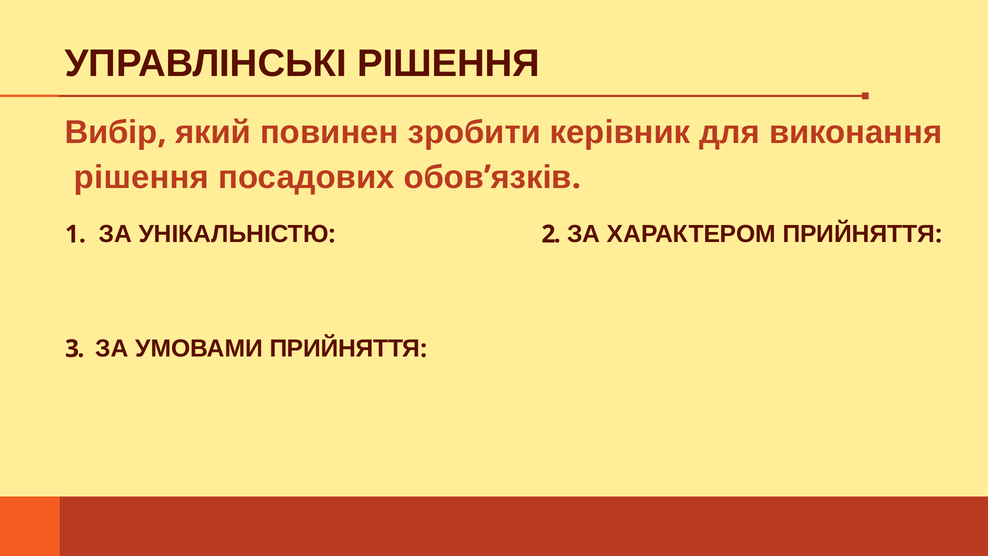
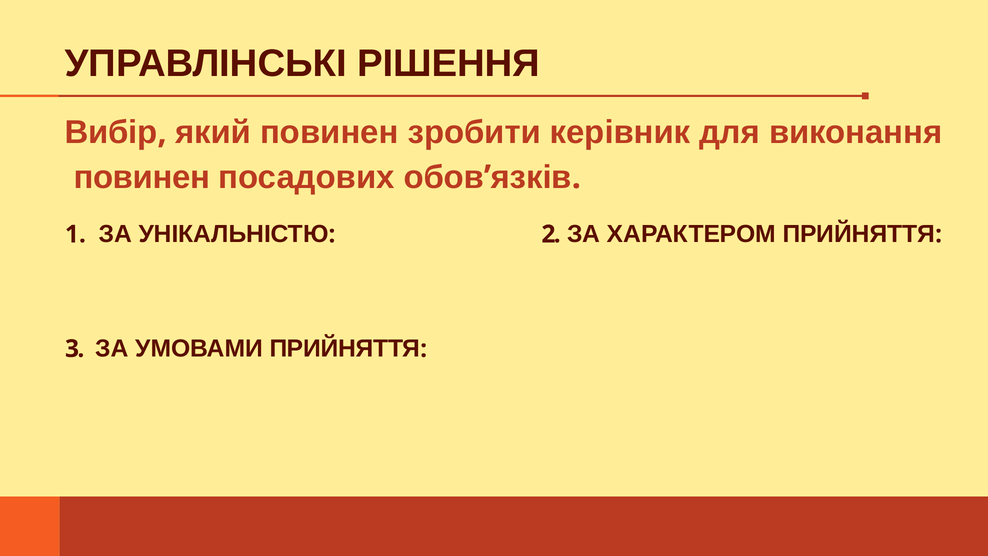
рішення: рішення -> повинен (142, 177)
